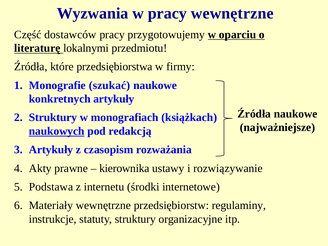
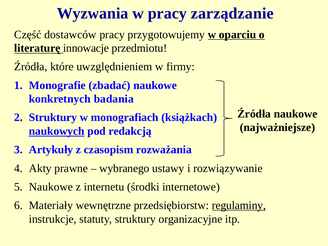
pracy wewnętrzne: wewnętrzne -> zarządzanie (232, 13)
lokalnymi: lokalnymi -> innowacje (86, 48)
przedsiębiorstwa: przedsiębiorstwa -> uwzględnieniem (114, 67)
szukać: szukać -> zbadać (110, 85)
konkretnych artykuły: artykuły -> badania (114, 99)
kierownika: kierownika -> wybranego (124, 168)
Podstawa: Podstawa -> Naukowe (51, 187)
regulaminy underline: none -> present (239, 205)
